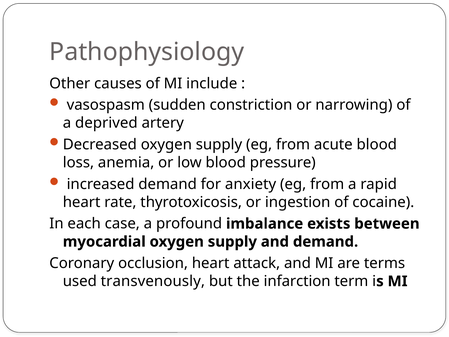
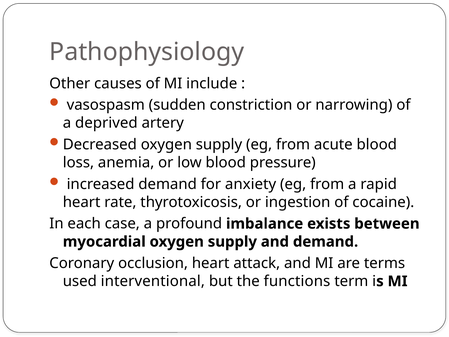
transvenously: transvenously -> interventional (153, 281)
infarction: infarction -> functions (297, 281)
